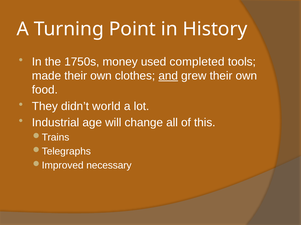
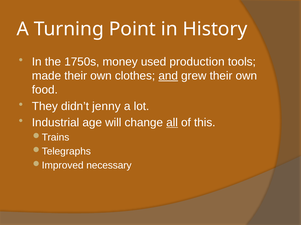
completed: completed -> production (197, 62)
world: world -> jenny (106, 107)
all underline: none -> present (172, 123)
